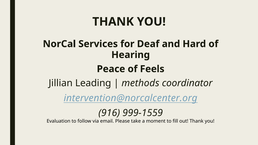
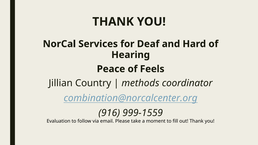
Leading: Leading -> Country (93, 83)
intervention@norcalcenter.org: intervention@norcalcenter.org -> combination@norcalcenter.org (131, 98)
